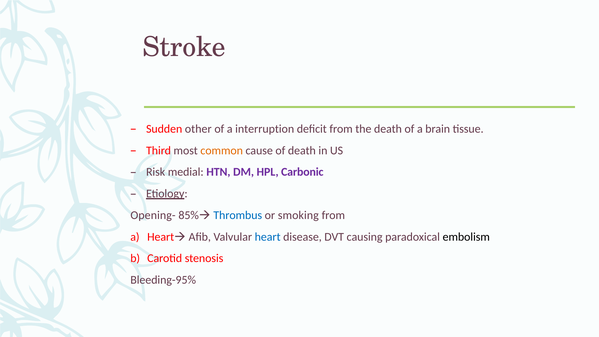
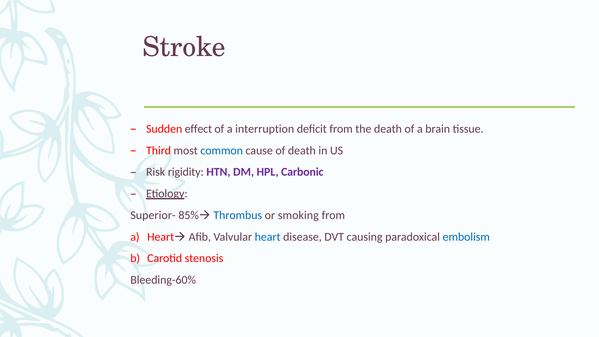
other: other -> effect (198, 129)
common colour: orange -> blue (222, 150)
medial: medial -> rigidity (186, 172)
Opening-: Opening- -> Superior- (153, 215)
embolism colour: black -> blue (466, 237)
Bleeding-95%: Bleeding-95% -> Bleeding-60% (163, 280)
